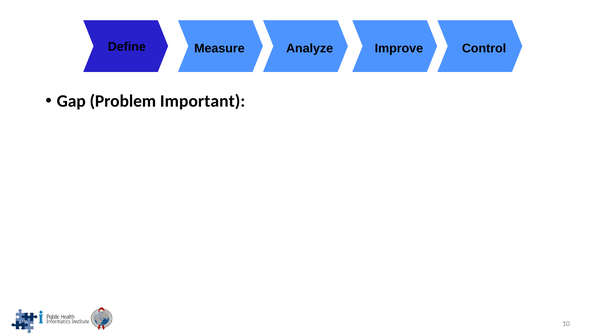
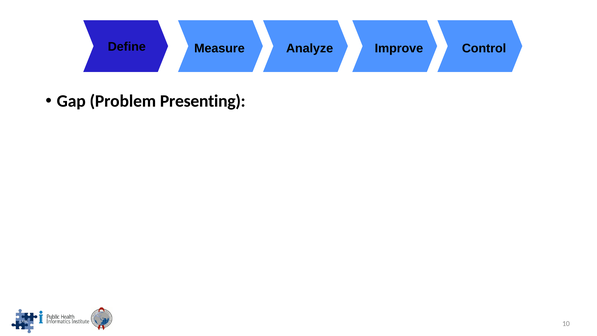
Important: Important -> Presenting (203, 101)
